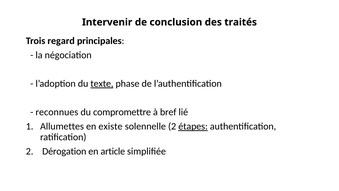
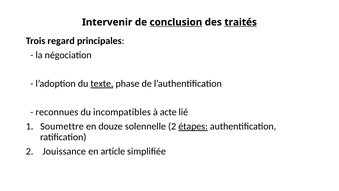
conclusion underline: none -> present (176, 22)
traités underline: none -> present (241, 22)
compromettre: compromettre -> incompatibles (122, 112)
bref: bref -> acte (168, 112)
Allumettes: Allumettes -> Soumettre (62, 126)
existe: existe -> douze (111, 126)
Dérogation: Dérogation -> Jouissance (64, 151)
